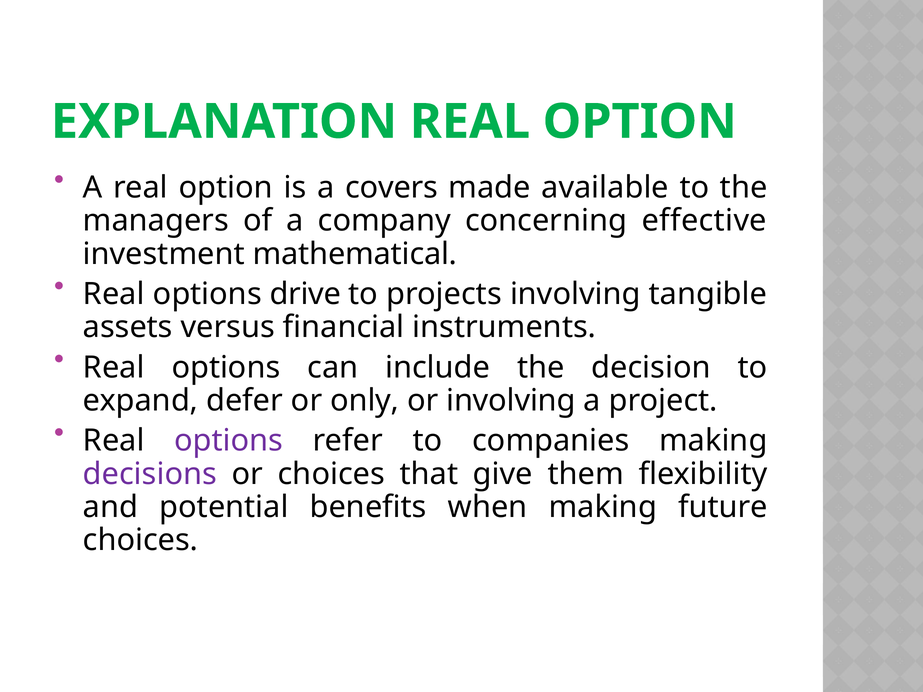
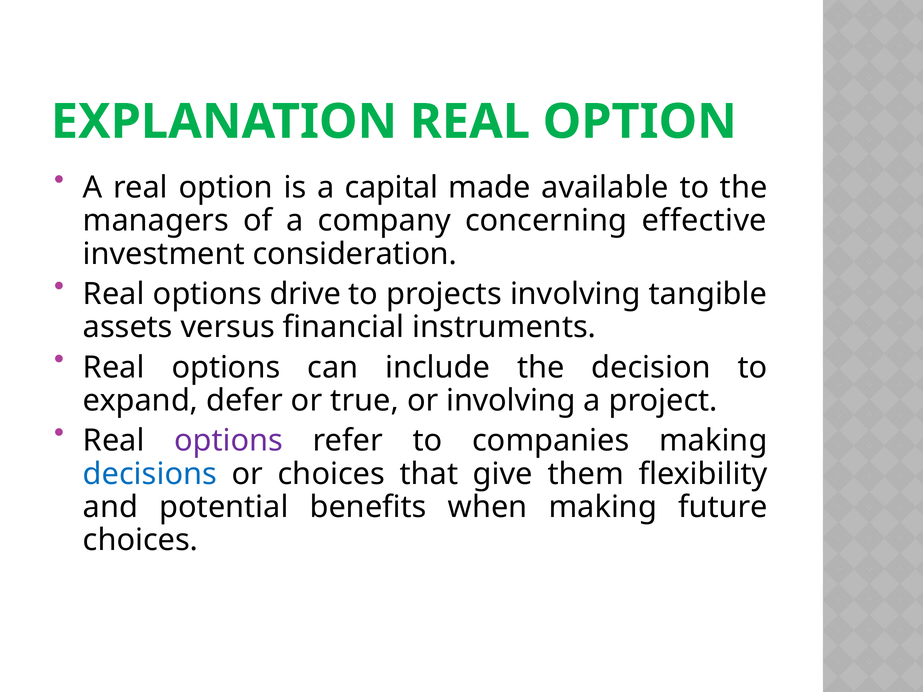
covers: covers -> capital (392, 188)
mathematical: mathematical -> consideration (355, 254)
only: only -> true (365, 401)
decisions colour: purple -> blue (150, 474)
